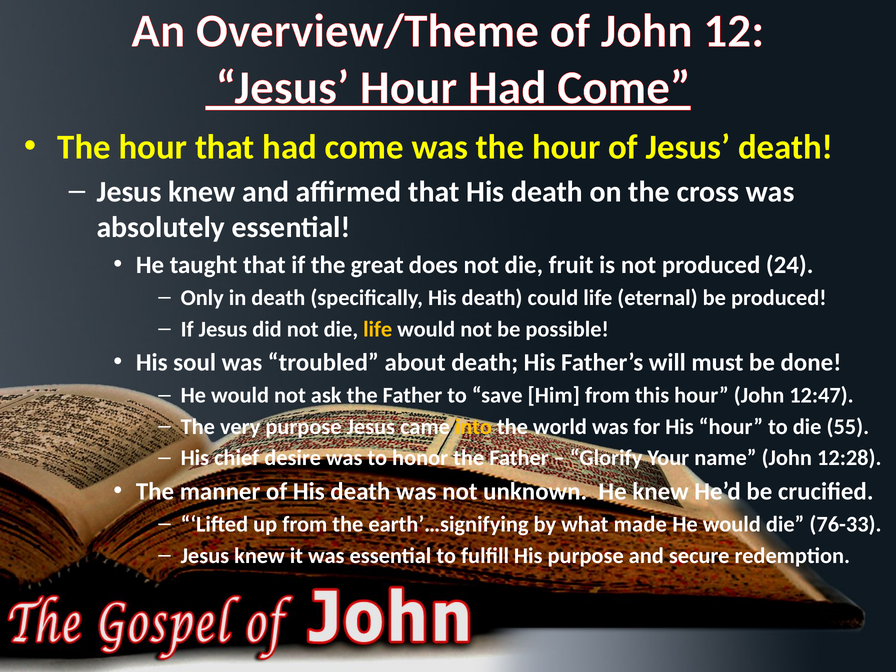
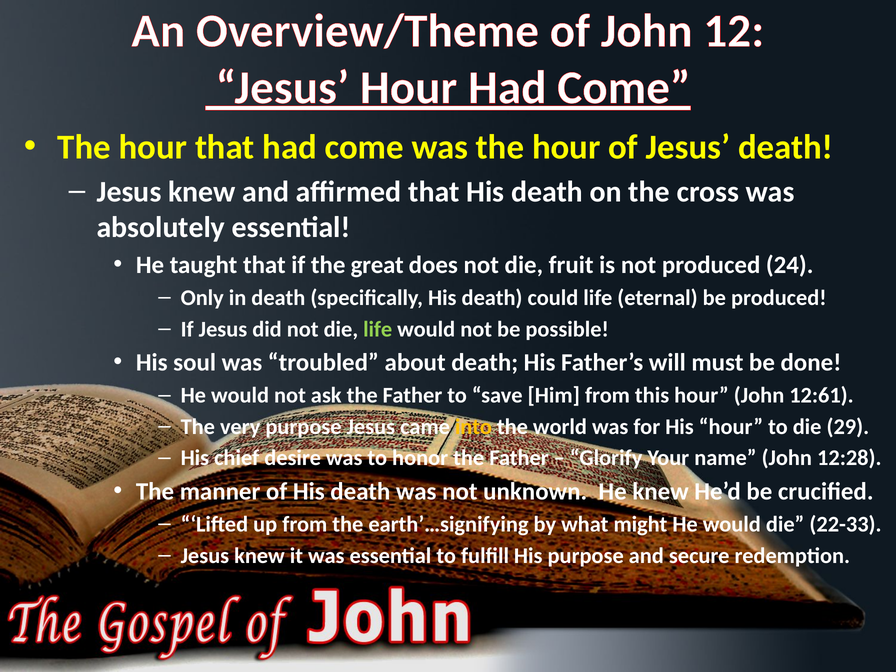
life colour: yellow -> light green (378, 329)
12:47: 12:47 -> 12:61 (821, 395)
55: 55 -> 29 (848, 427)
made: made -> might (640, 524)
76-33: 76-33 -> 22-33 (845, 524)
